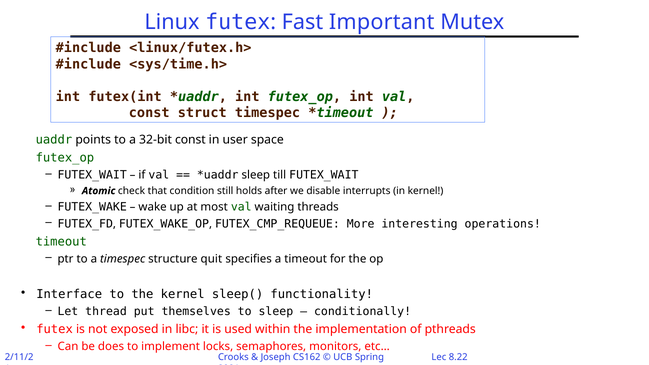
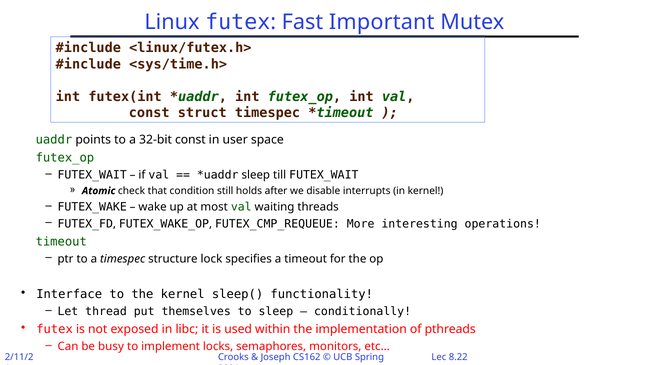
quit: quit -> lock (211, 259)
does: does -> busy (111, 347)
